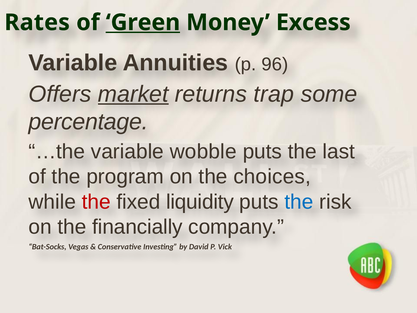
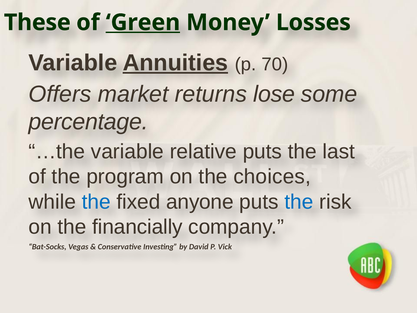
Rates: Rates -> These (37, 22)
Excess: Excess -> Losses (313, 22)
Annuities underline: none -> present (175, 63)
96: 96 -> 70 (275, 64)
market underline: present -> none (133, 94)
trap: trap -> lose (274, 94)
wobble: wobble -> relative (203, 152)
the colour: red -> blue (96, 202)
liquidity: liquidity -> anyone (200, 202)
